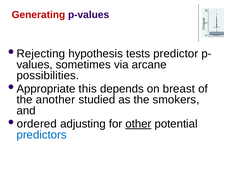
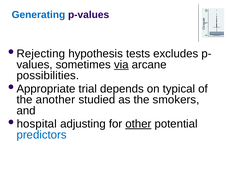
Generating colour: red -> blue (39, 15)
predictor: predictor -> excludes (176, 54)
via underline: none -> present (121, 65)
this: this -> trial (88, 89)
breast: breast -> typical (179, 89)
ordered: ordered -> hospital (37, 124)
